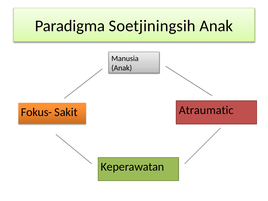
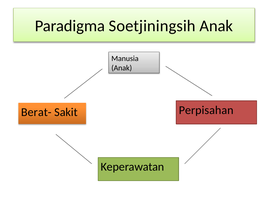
Atraumatic: Atraumatic -> Perpisahan (206, 110)
Fokus-: Fokus- -> Berat- (36, 112)
